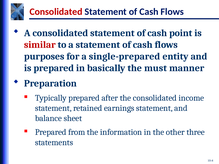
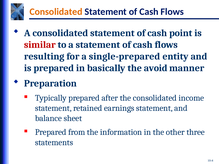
Consolidated colour: red -> orange (56, 12)
purposes: purposes -> resulting (44, 57)
must: must -> avoid (156, 68)
